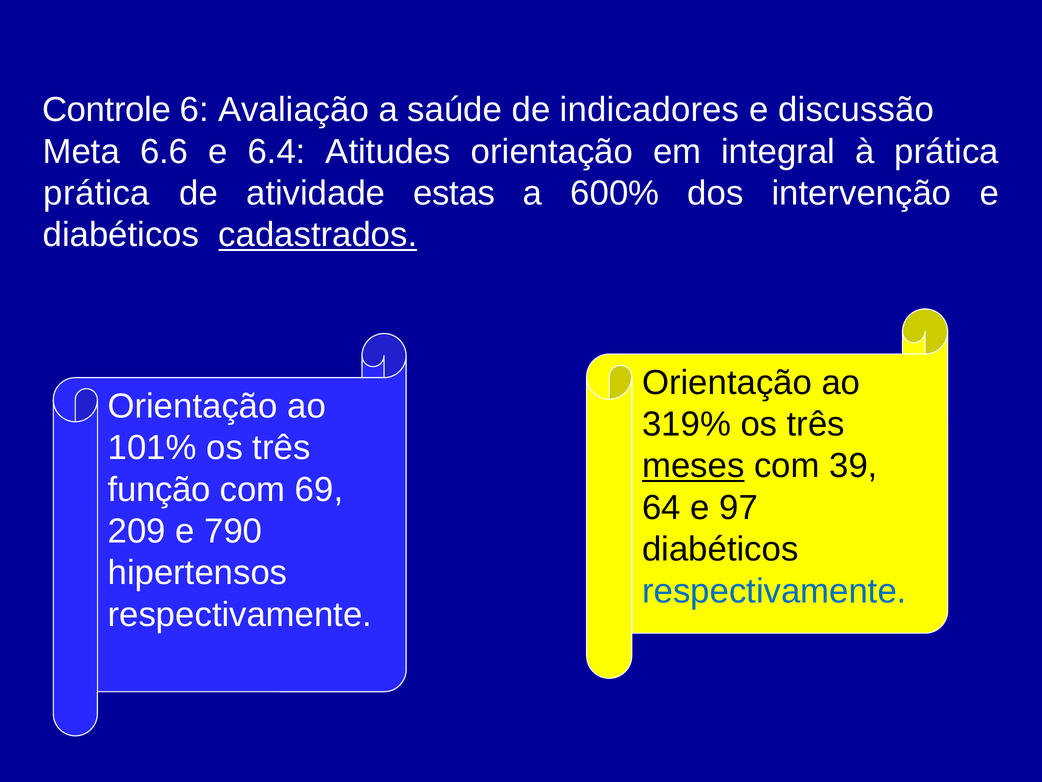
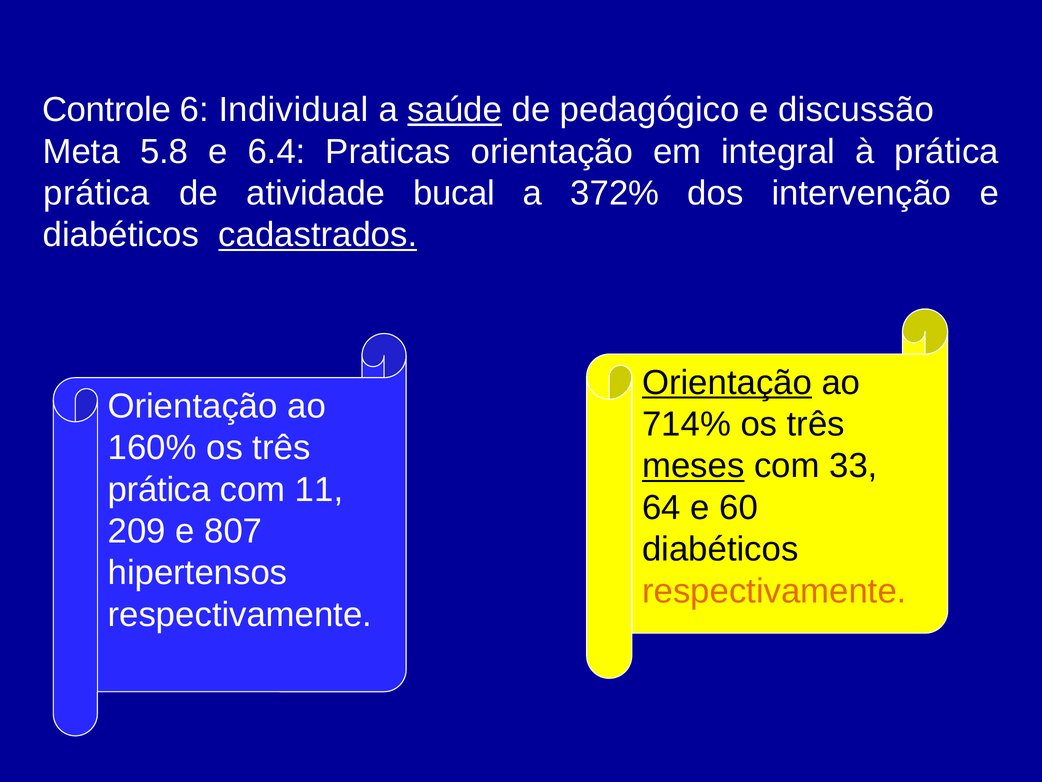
Avaliação: Avaliação -> Individual (293, 110)
saúde underline: none -> present (455, 110)
indicadores: indicadores -> pedagógico (650, 110)
6.6: 6.6 -> 5.8 (164, 151)
Atitudes: Atitudes -> Praticas (388, 151)
estas: estas -> bucal (454, 193)
600%: 600% -> 372% (615, 193)
Orientação underline: none -> present (727, 382)
319%: 319% -> 714% (687, 424)
101%: 101% -> 160% (152, 448)
39: 39 -> 33 (853, 466)
função: função -> prática (159, 489)
69: 69 -> 11 (319, 489)
97: 97 -> 60 (739, 507)
790: 790 -> 807 (233, 531)
respectivamente colour: blue -> orange (774, 591)
